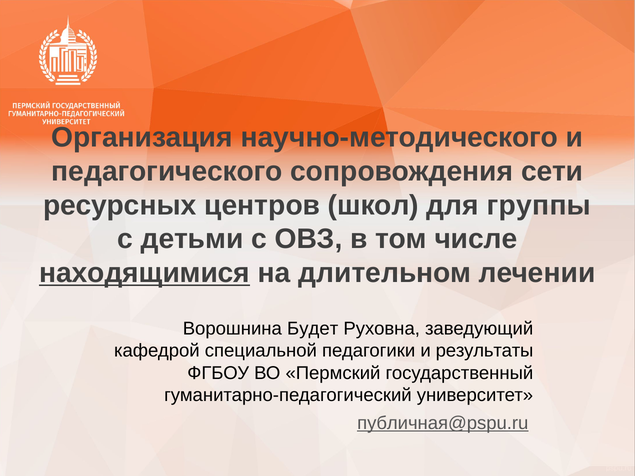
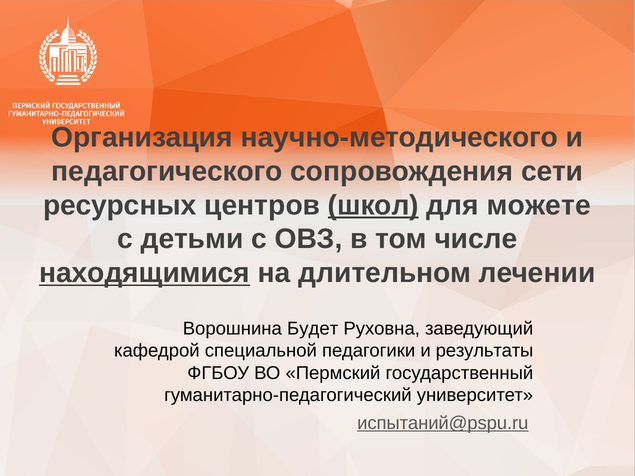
школ underline: none -> present (373, 205)
группы: группы -> можете (539, 205)
публичная@pspu.ru: публичная@pspu.ru -> испытаний@pspu.ru (443, 423)
